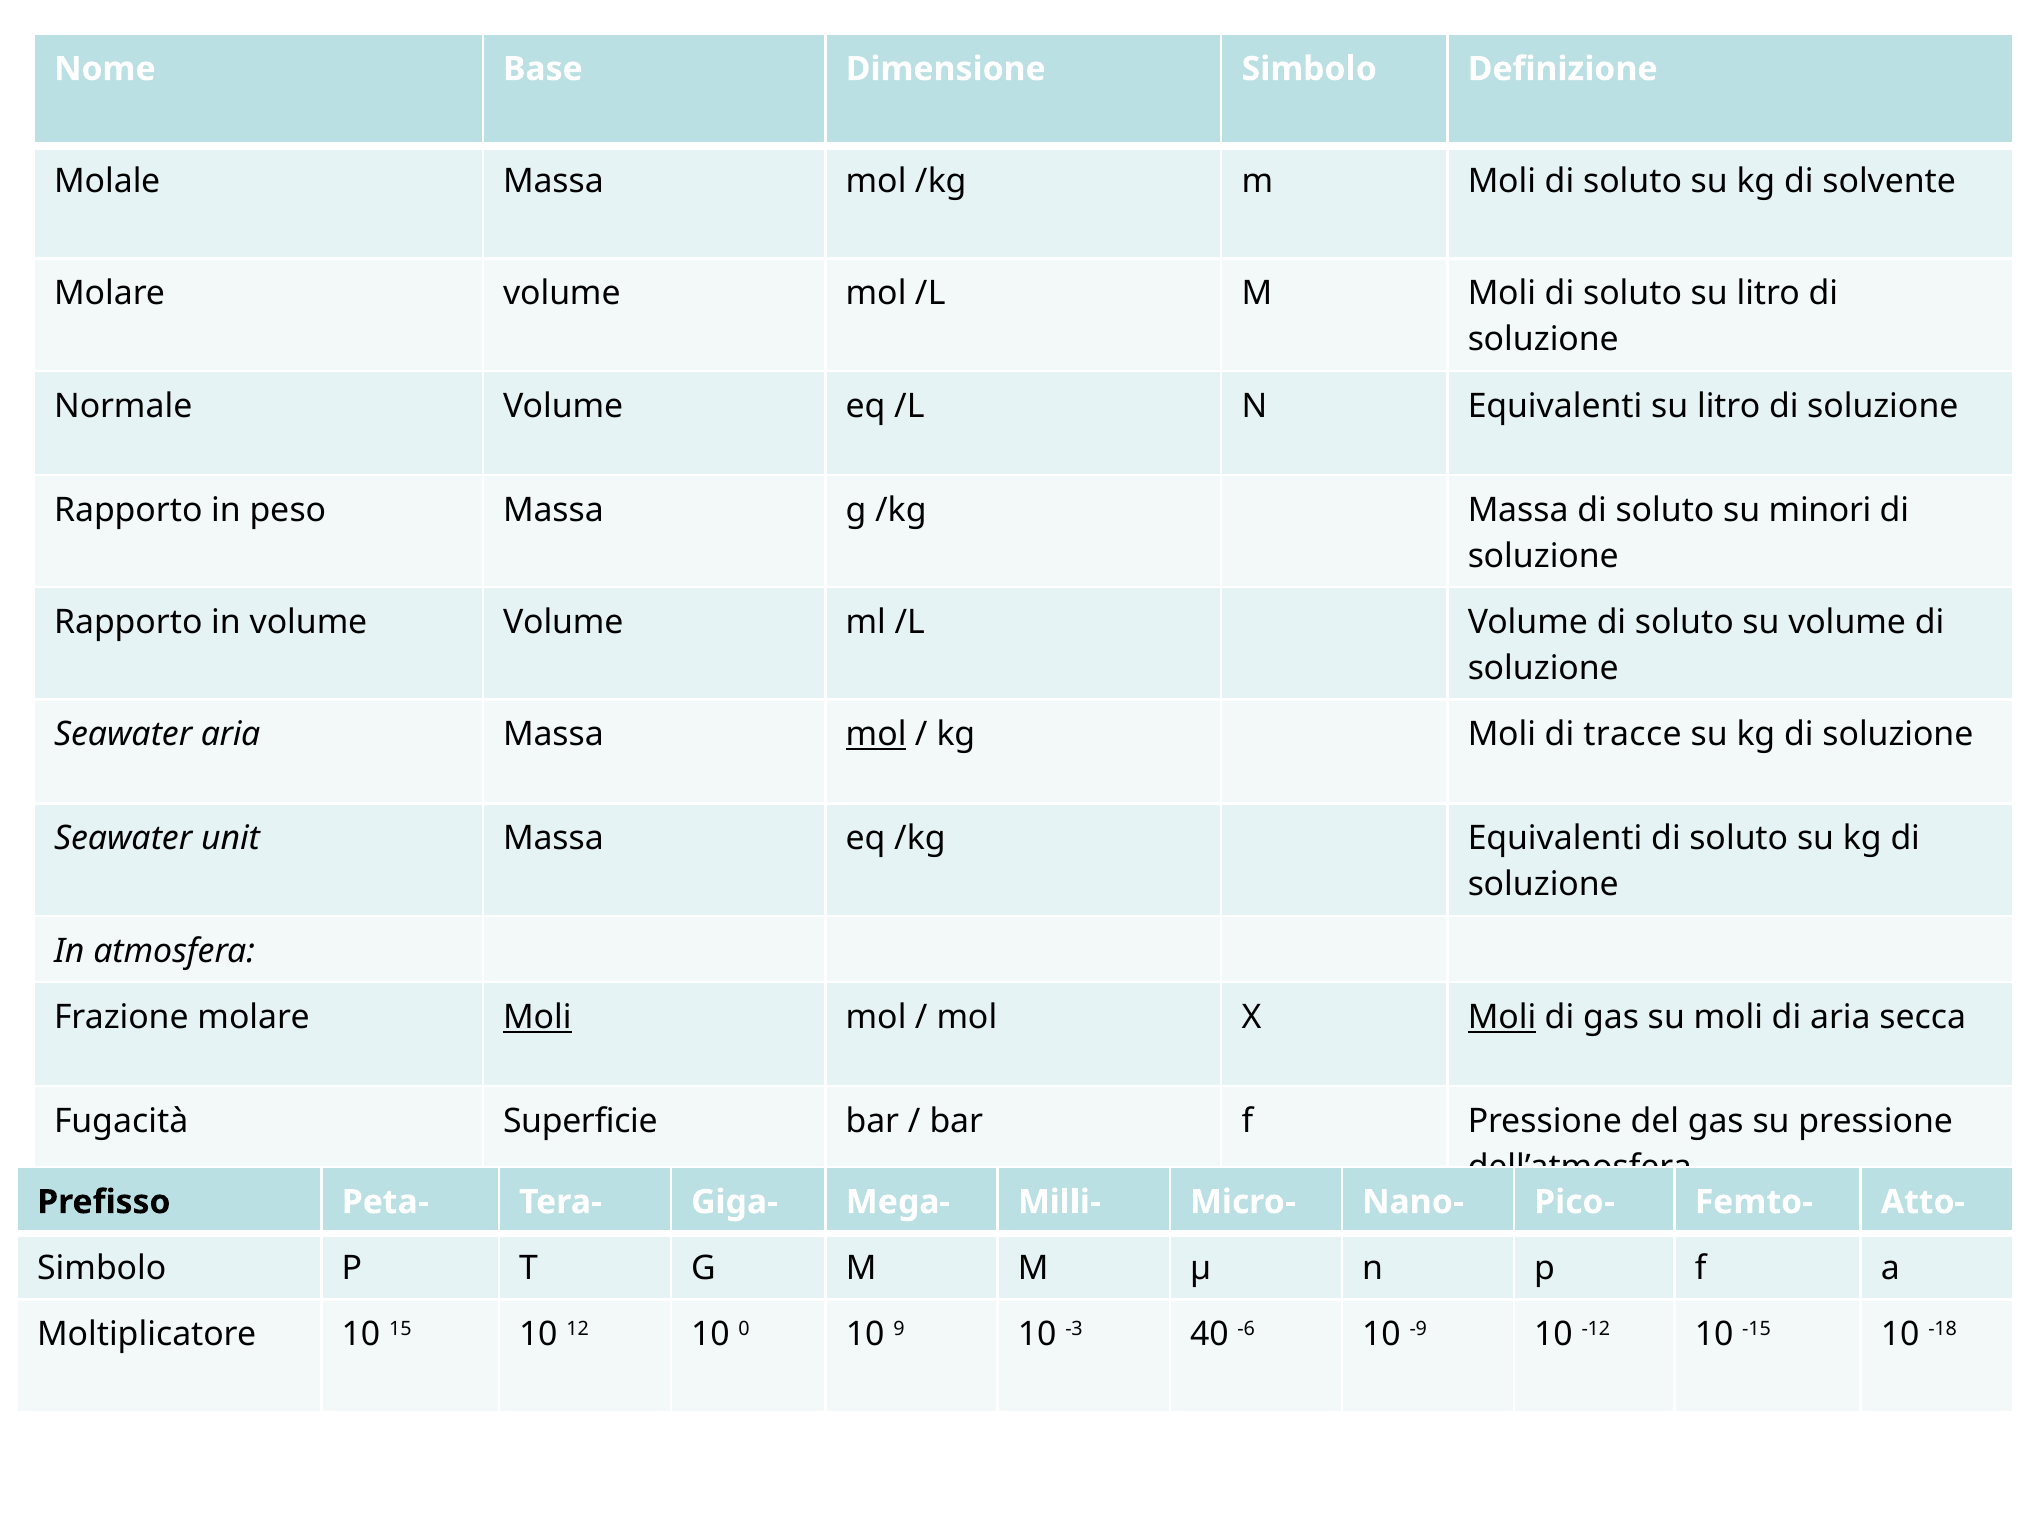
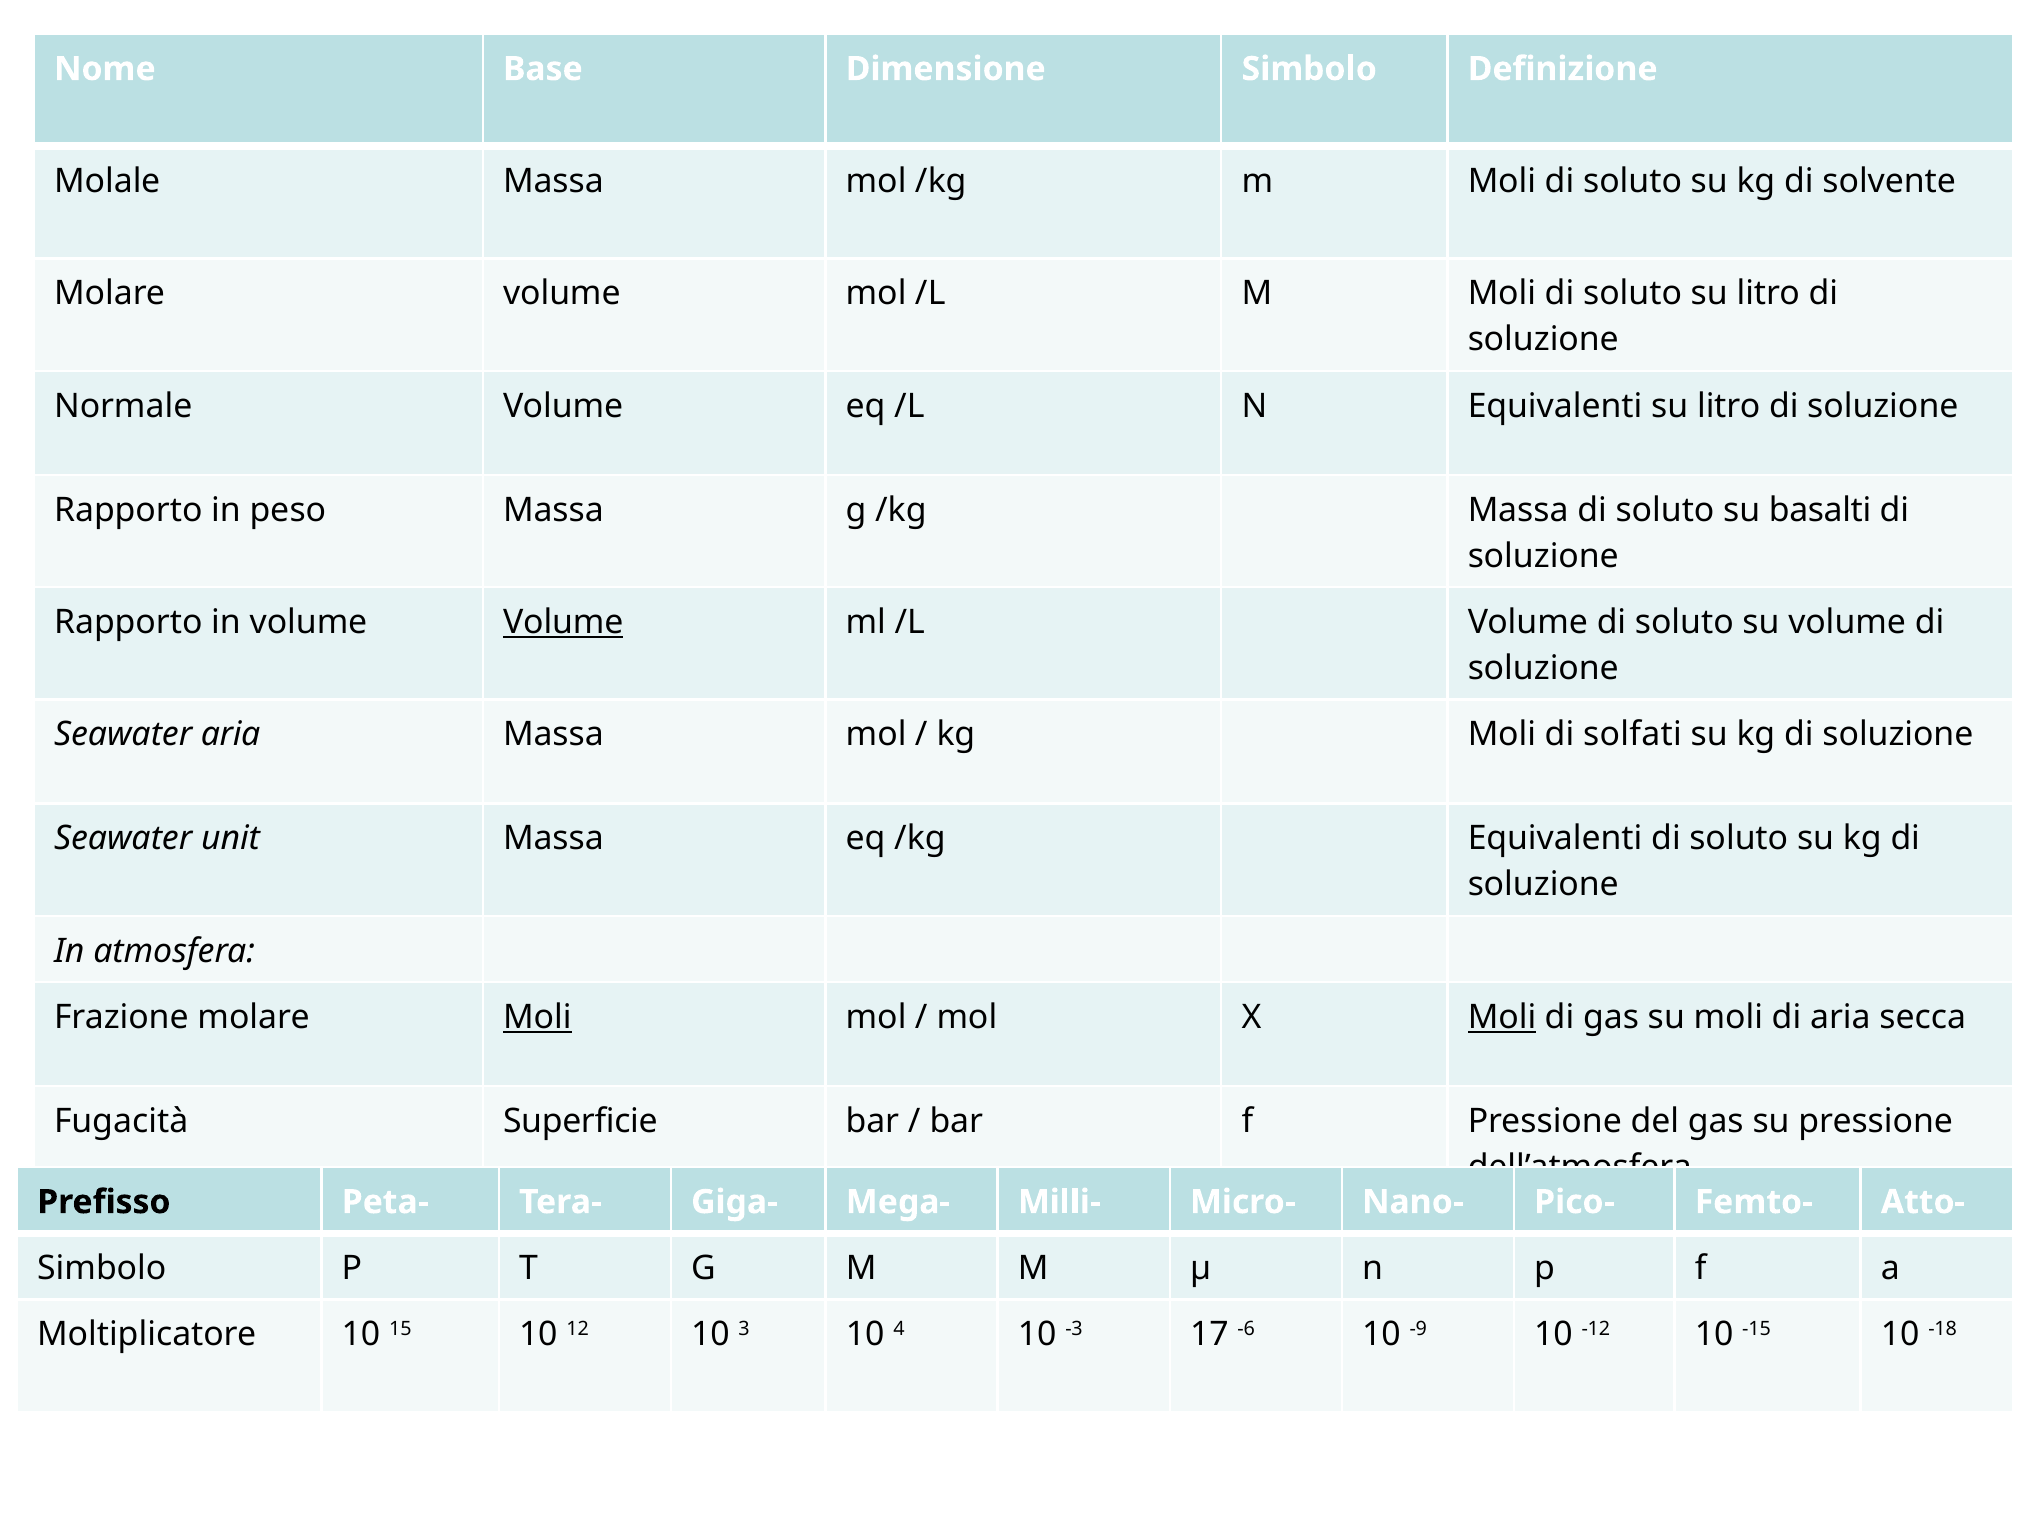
minori: minori -> basalti (1820, 510)
Volume underline: none -> present (563, 623)
mol underline: present -> none (876, 735)
tracce: tracce -> solfati (1633, 735)
0: 0 -> 3 (744, 1330)
9: 9 -> 4 (899, 1330)
40: 40 -> 17 (1209, 1335)
